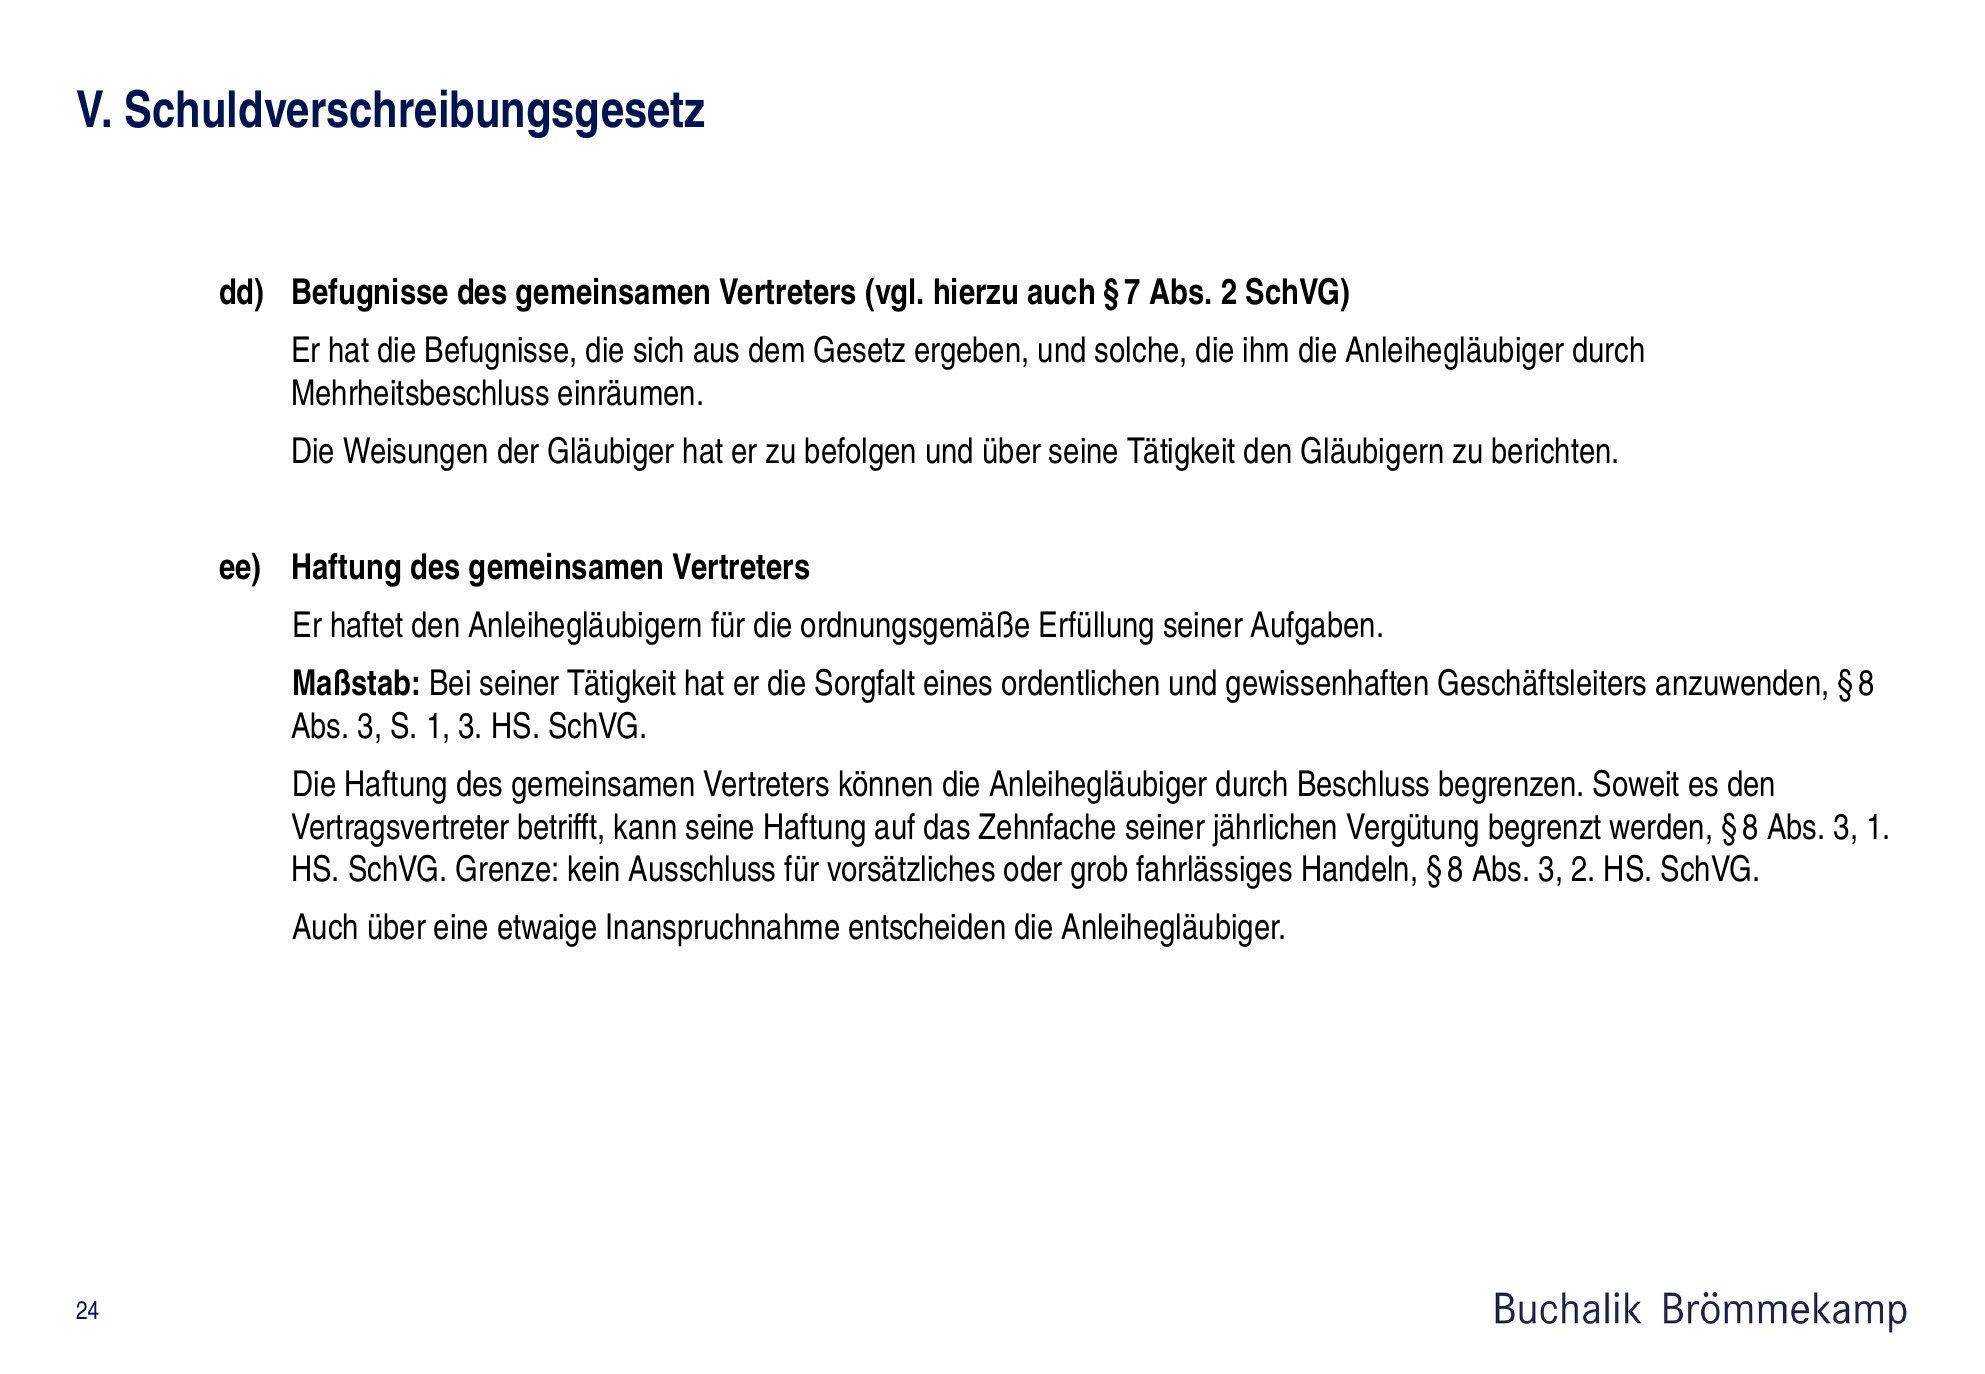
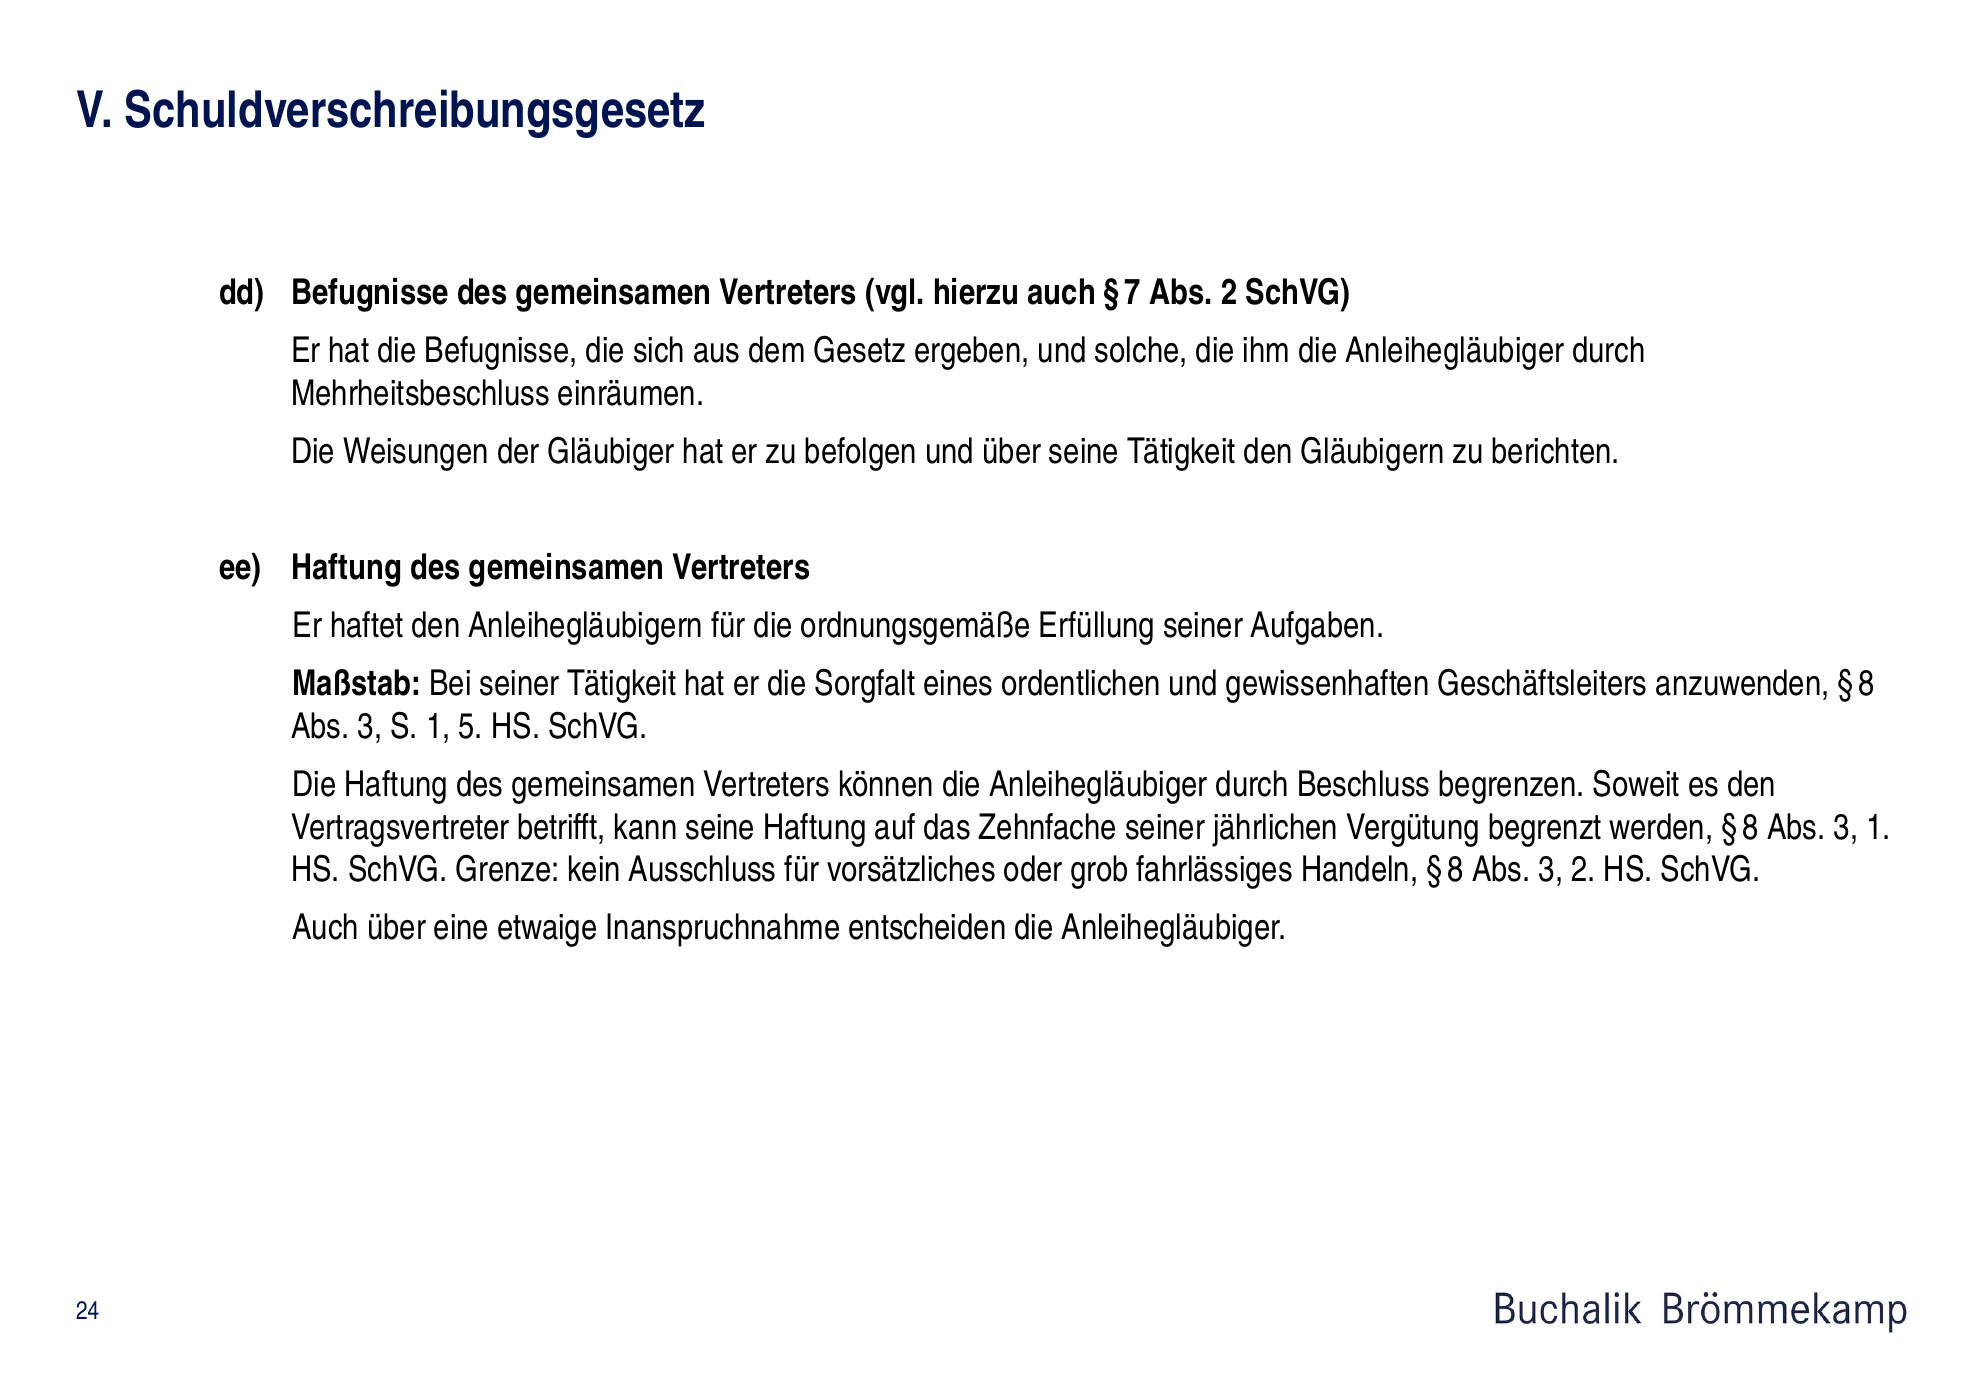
1 3: 3 -> 5 (471, 727)
